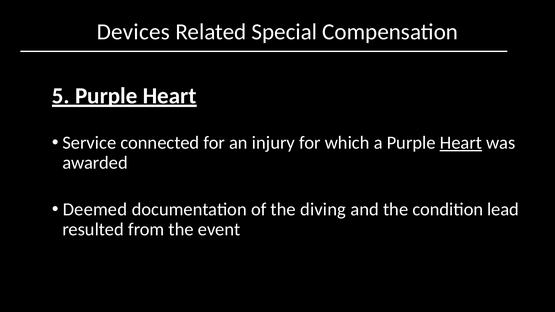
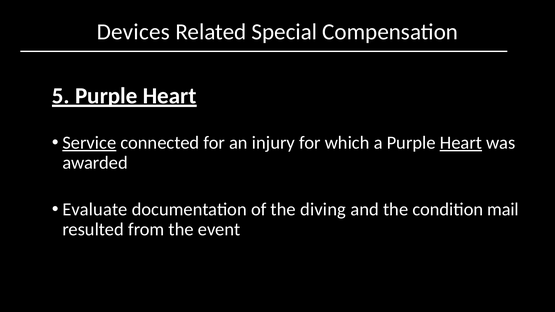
Service underline: none -> present (89, 143)
Deemed: Deemed -> Evaluate (95, 210)
lead: lead -> mail (503, 210)
